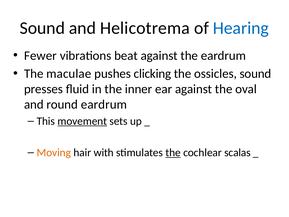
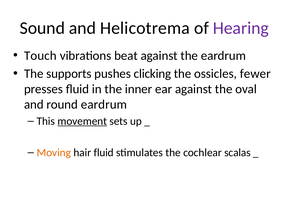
Hearing colour: blue -> purple (241, 28)
Fewer: Fewer -> Touch (40, 56)
maculae: maculae -> supports (69, 74)
ossicles sound: sound -> fewer (255, 74)
hair with: with -> fluid (104, 152)
the underline: present -> none (173, 152)
